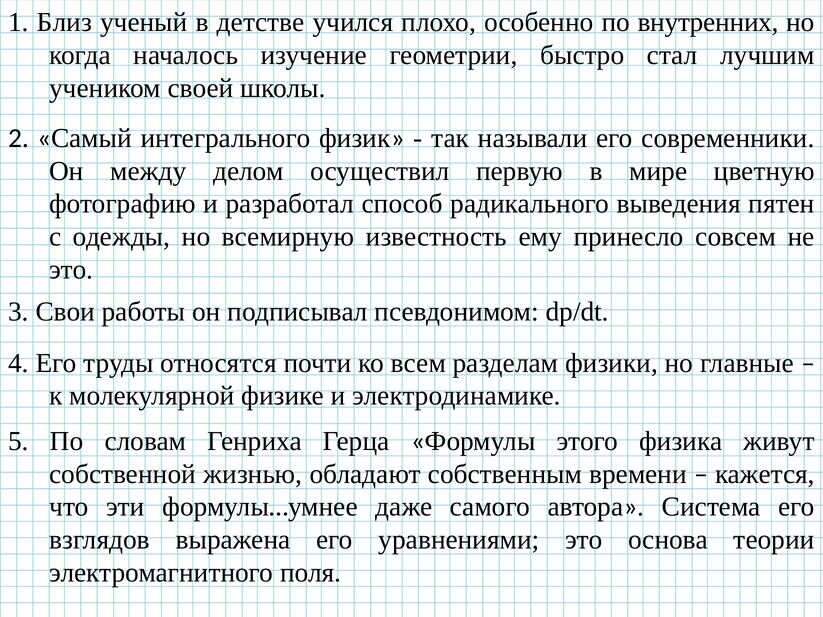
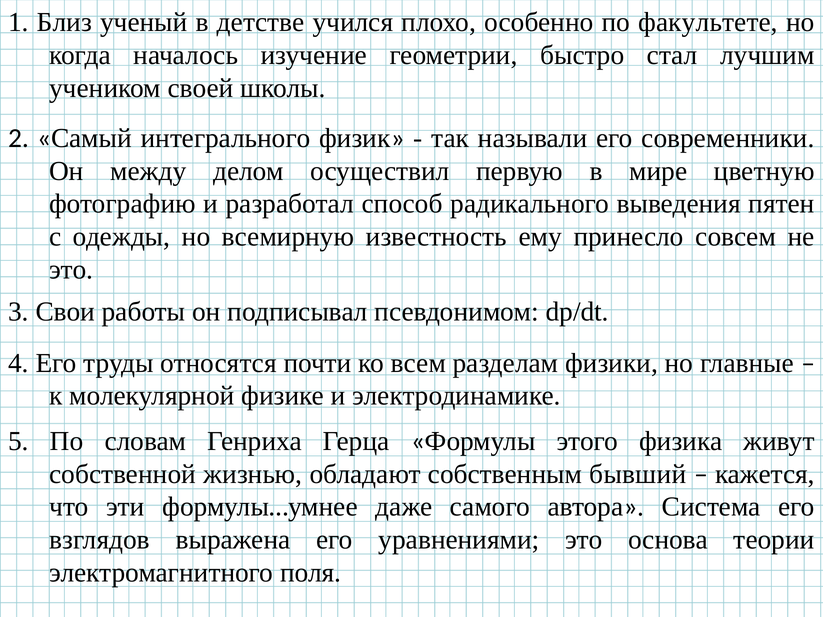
внутренних: внутренних -> факультете (708, 22)
времени: времени -> бывший (638, 474)
